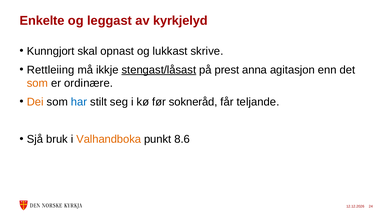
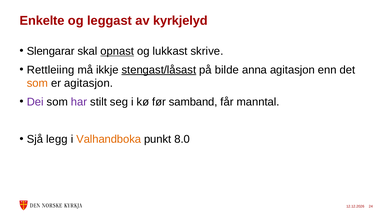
Kunngjort: Kunngjort -> Slengarar (51, 51)
opnast underline: none -> present (117, 51)
prest: prest -> bilde (227, 70)
er ordinære: ordinære -> agitasjon (89, 83)
Dei colour: orange -> purple (35, 102)
har colour: blue -> purple (79, 102)
sokneråd: sokneråd -> samband (193, 102)
teljande: teljande -> manntal (258, 102)
bruk: bruk -> legg (57, 139)
8.6: 8.6 -> 8.0 (182, 139)
